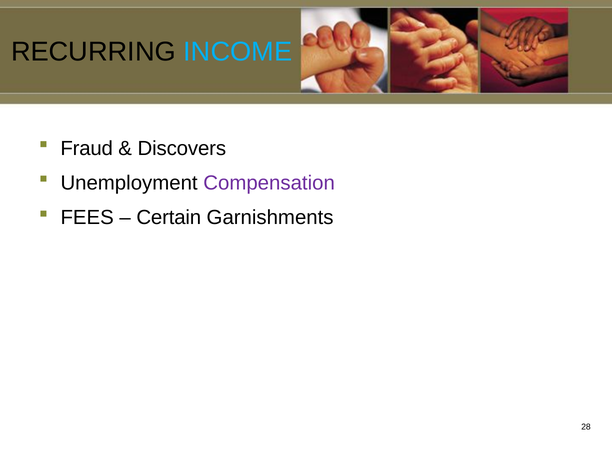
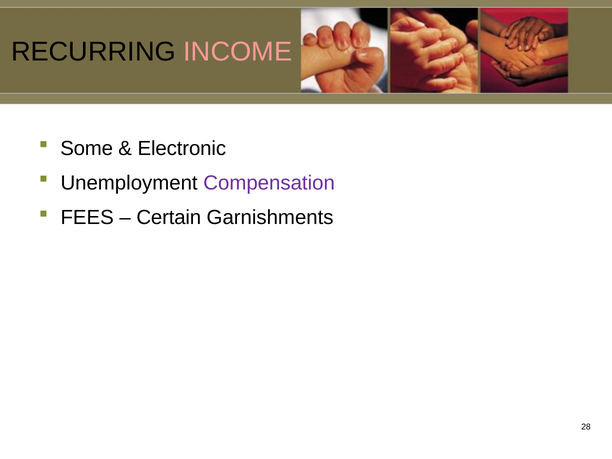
INCOME colour: light blue -> pink (238, 52)
Fraud: Fraud -> Some (87, 148)
Discovers: Discovers -> Electronic (182, 148)
